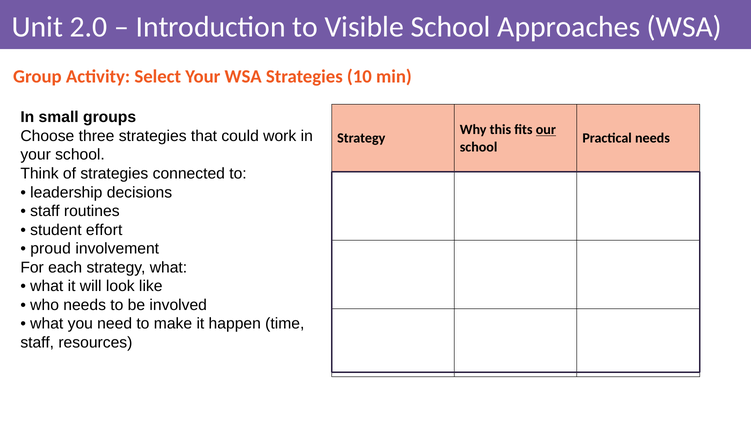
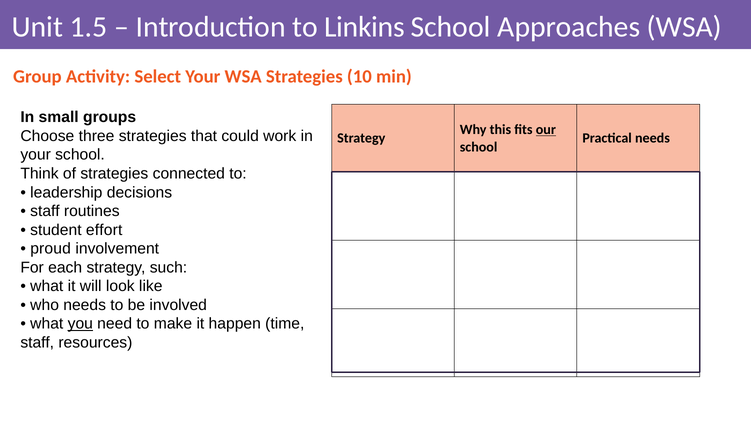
2.0: 2.0 -> 1.5 (89, 27)
Visible: Visible -> Linkins (364, 27)
strategy what: what -> such (168, 268)
you underline: none -> present (80, 324)
